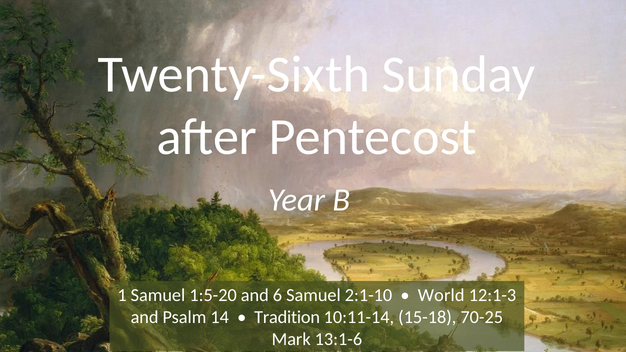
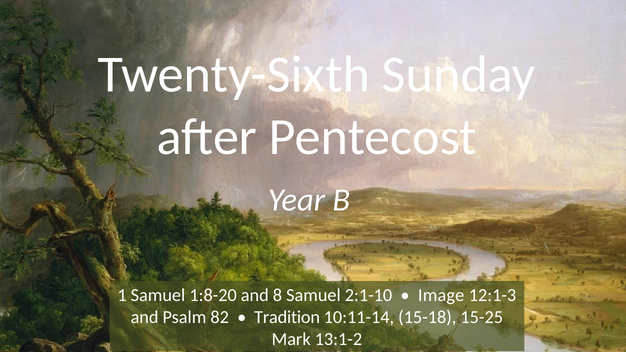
1:5-20: 1:5-20 -> 1:8-20 (213, 296)
6: 6 -> 8 (277, 296)
World: World -> Image (441, 296)
14: 14 -> 82 (220, 317)
70-25: 70-25 -> 15-25 (482, 317)
13:1-6: 13:1-6 -> 13:1-2 (338, 339)
